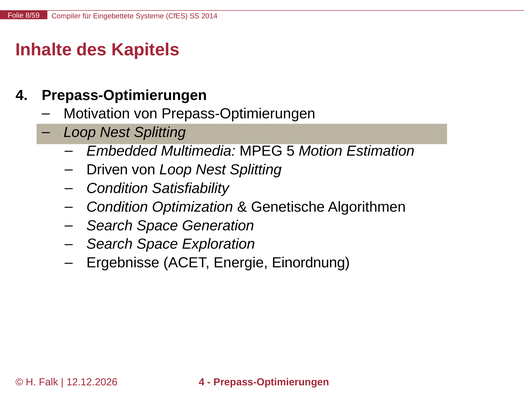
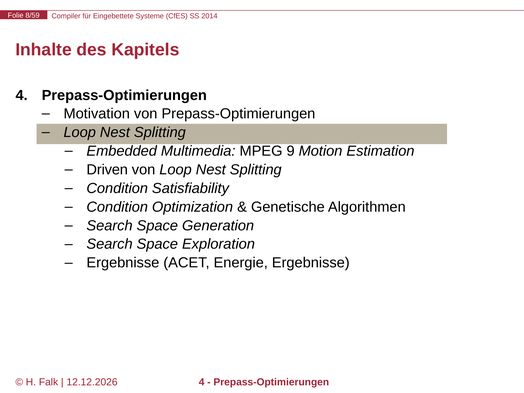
5: 5 -> 9 (291, 151)
Energie Einordnung: Einordnung -> Ergebnisse (311, 263)
